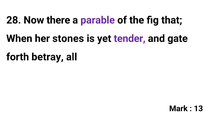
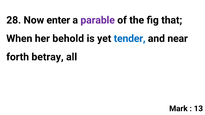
there: there -> enter (58, 20)
stones: stones -> behold (68, 39)
tender colour: purple -> blue (130, 39)
gate: gate -> near (178, 39)
